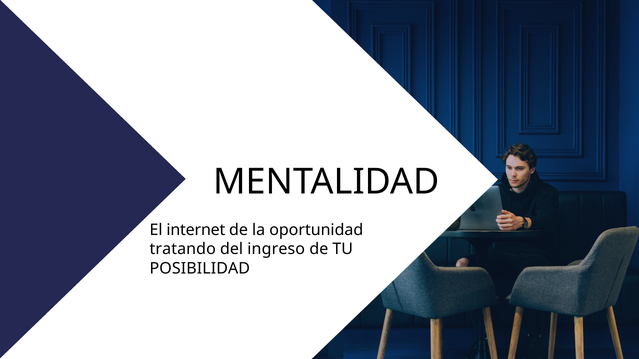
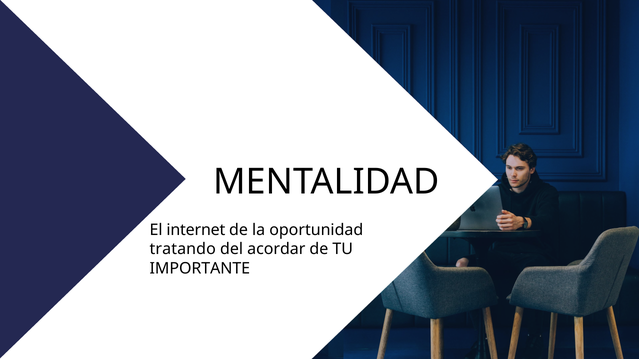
ingreso: ingreso -> acordar (276, 249)
POSIBILIDAD: POSIBILIDAD -> IMPORTANTE (200, 269)
